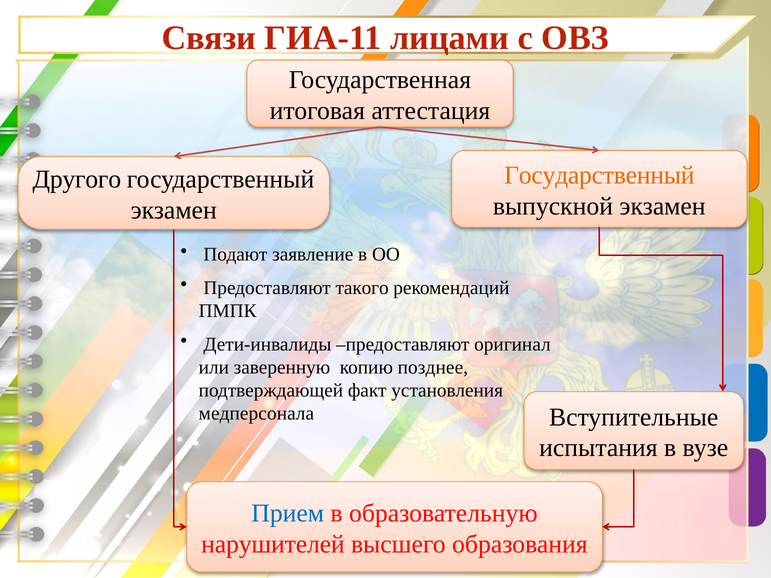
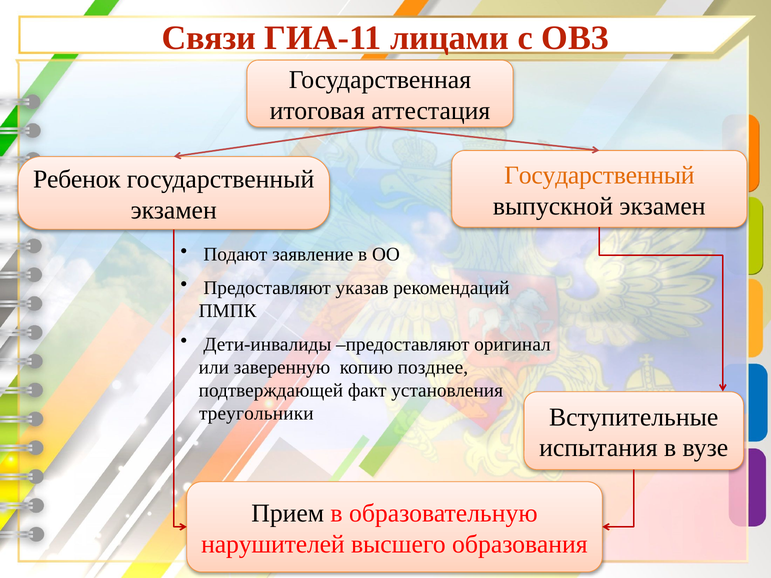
Другого: Другого -> Ребенок (77, 179)
такого: такого -> указав (362, 288)
медперсонала: медперсонала -> треугольники (256, 414)
Прием colour: blue -> black (288, 513)
